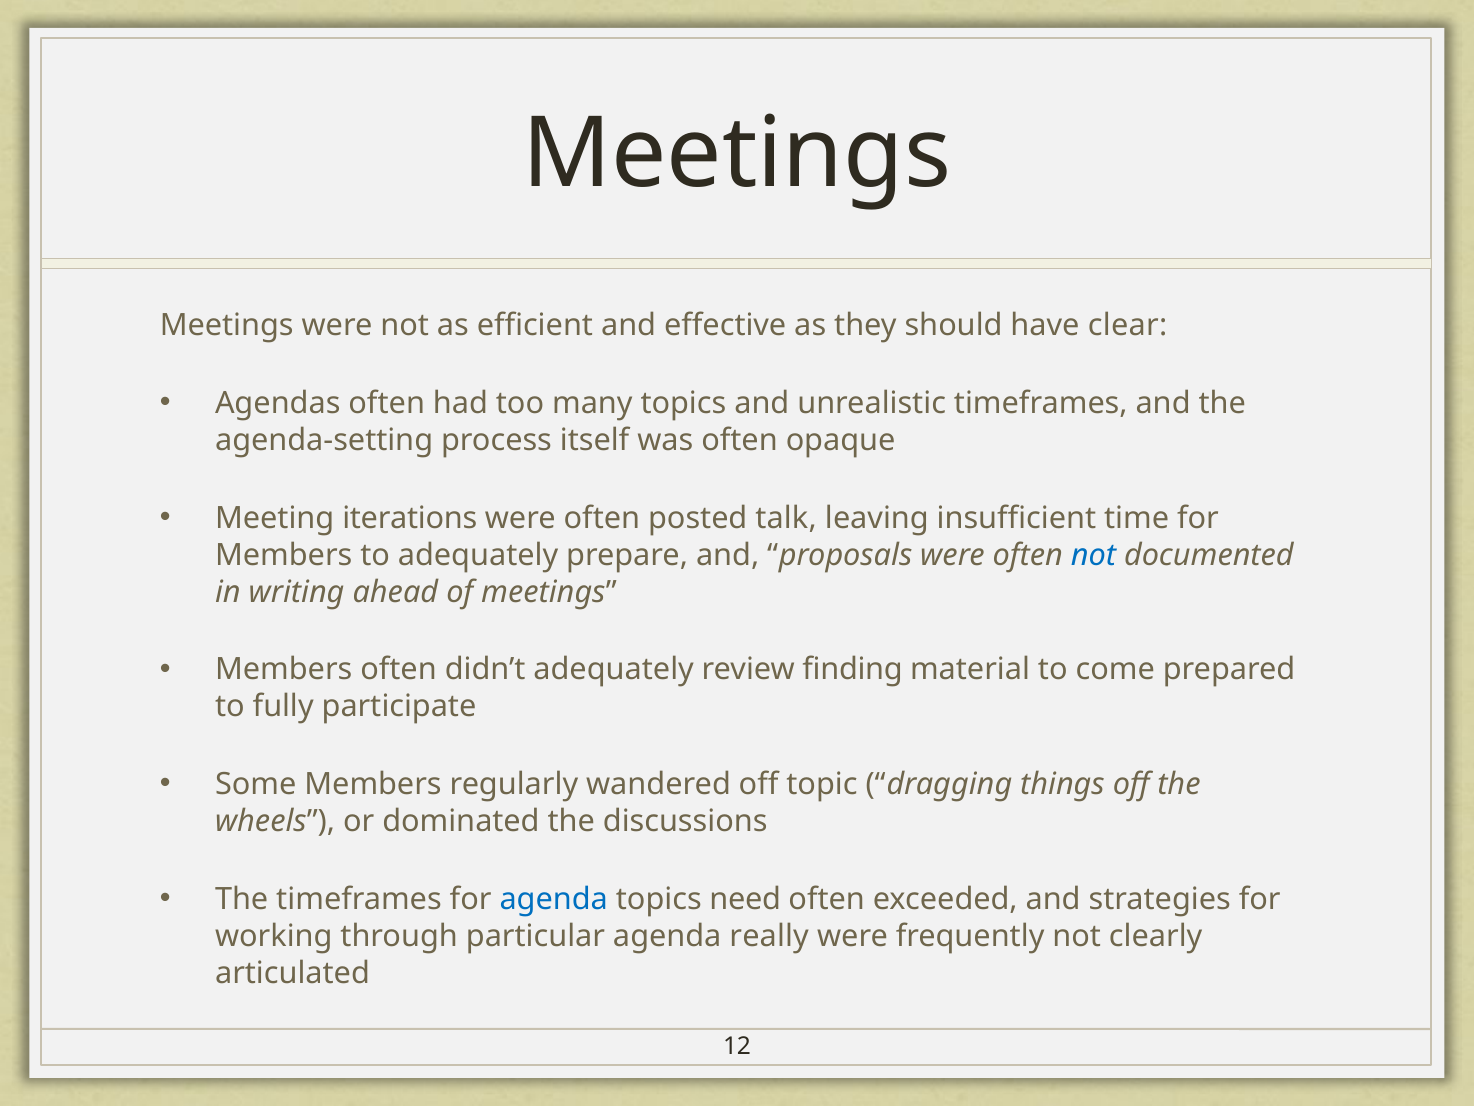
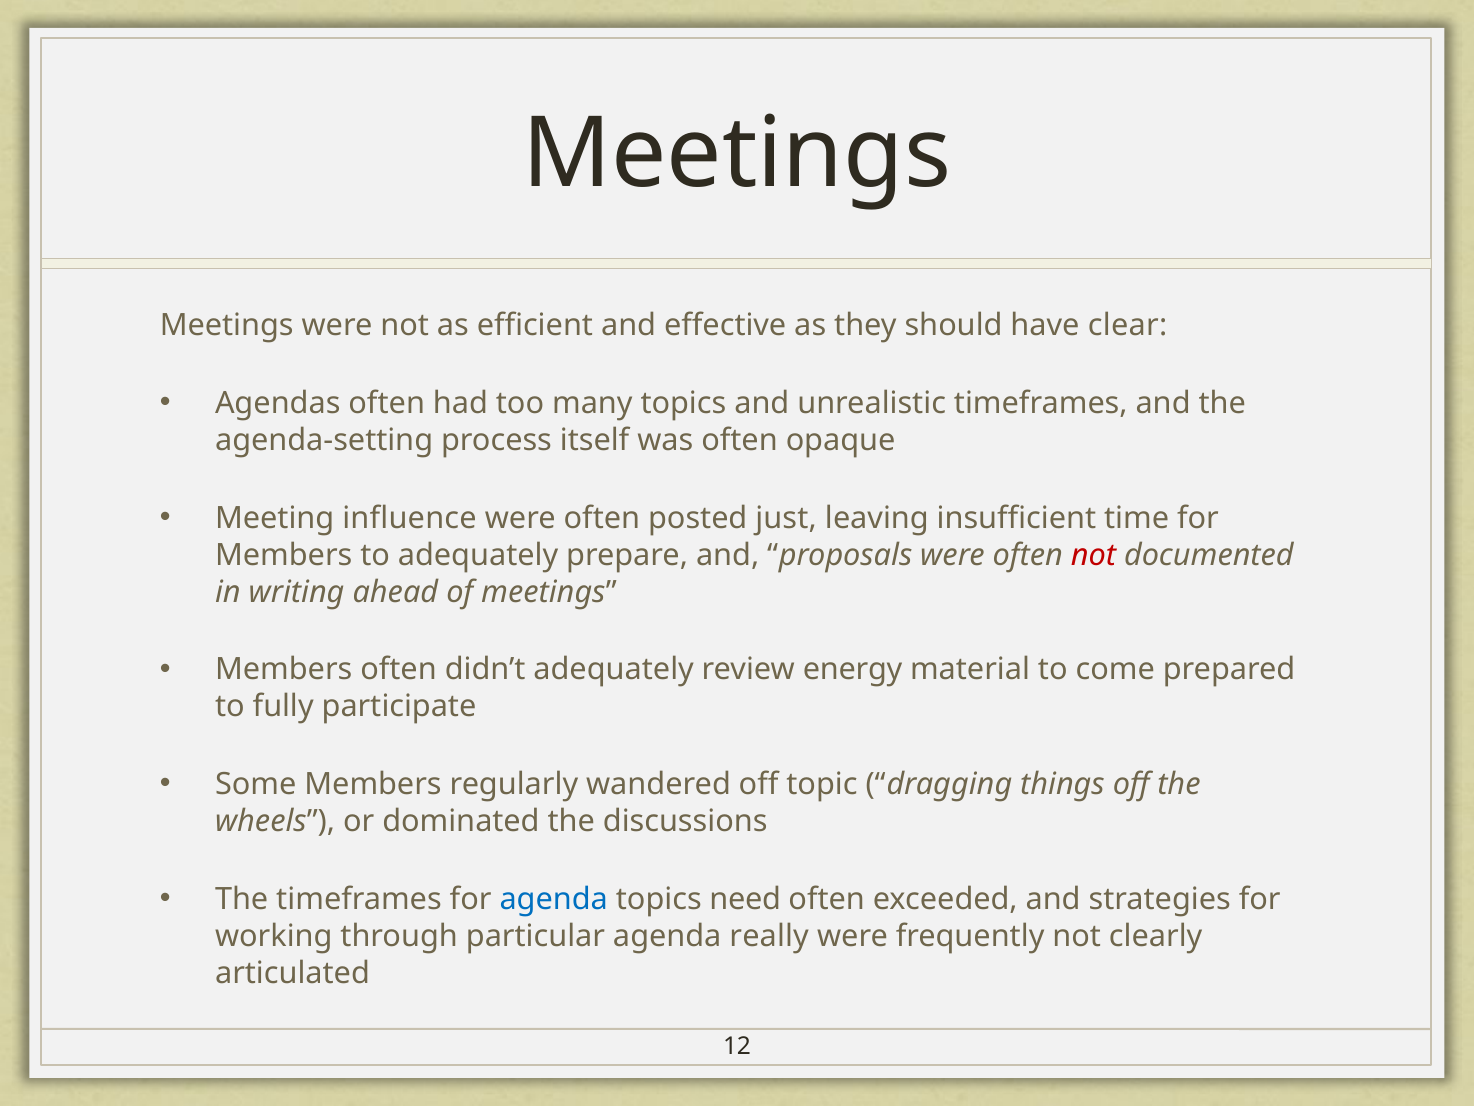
iterations: iterations -> influence (410, 518)
talk: talk -> just (786, 518)
not colour: blue -> red (1094, 555)
finding: finding -> energy (853, 670)
